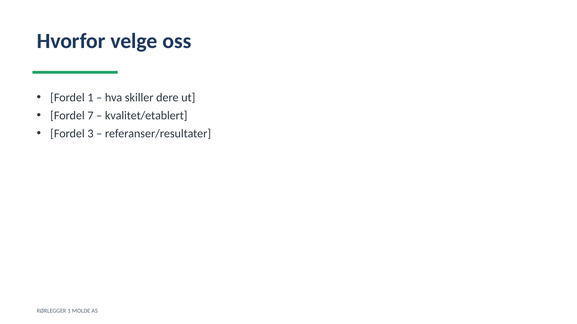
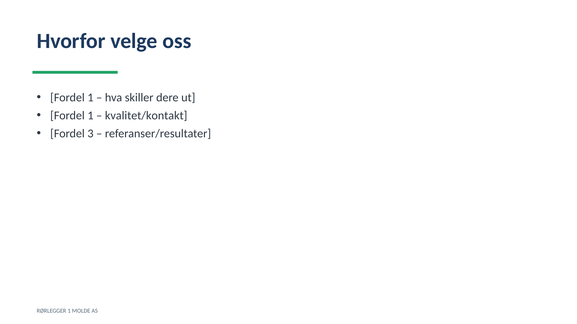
7: 7 -> 1 (90, 116)
kvalitet/etablert: kvalitet/etablert -> kvalitet/kontakt (146, 116)
